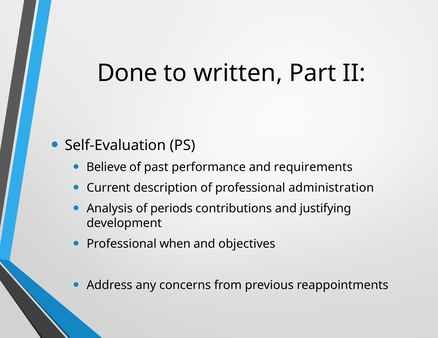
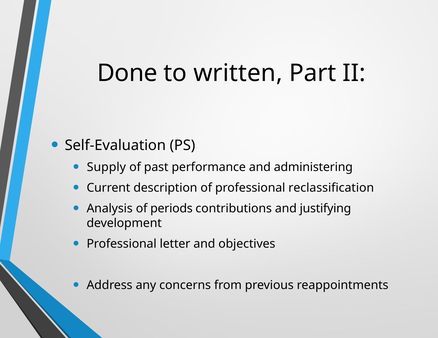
Believe: Believe -> Supply (106, 168)
requirements: requirements -> administering (313, 168)
administration: administration -> reclassification (331, 188)
when: when -> letter (175, 244)
